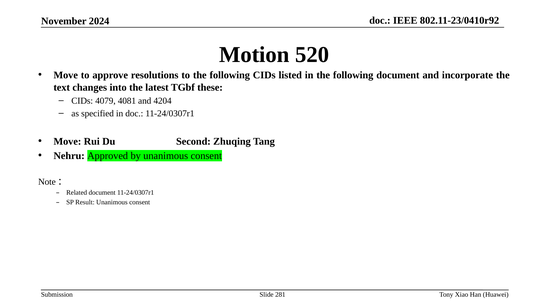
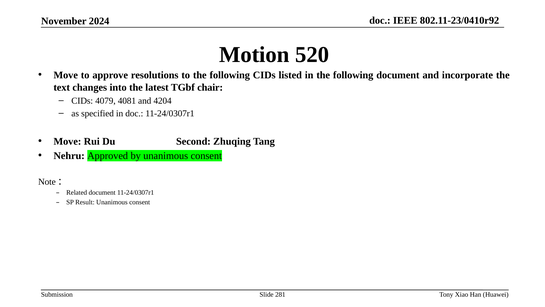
these: these -> chair (210, 87)
